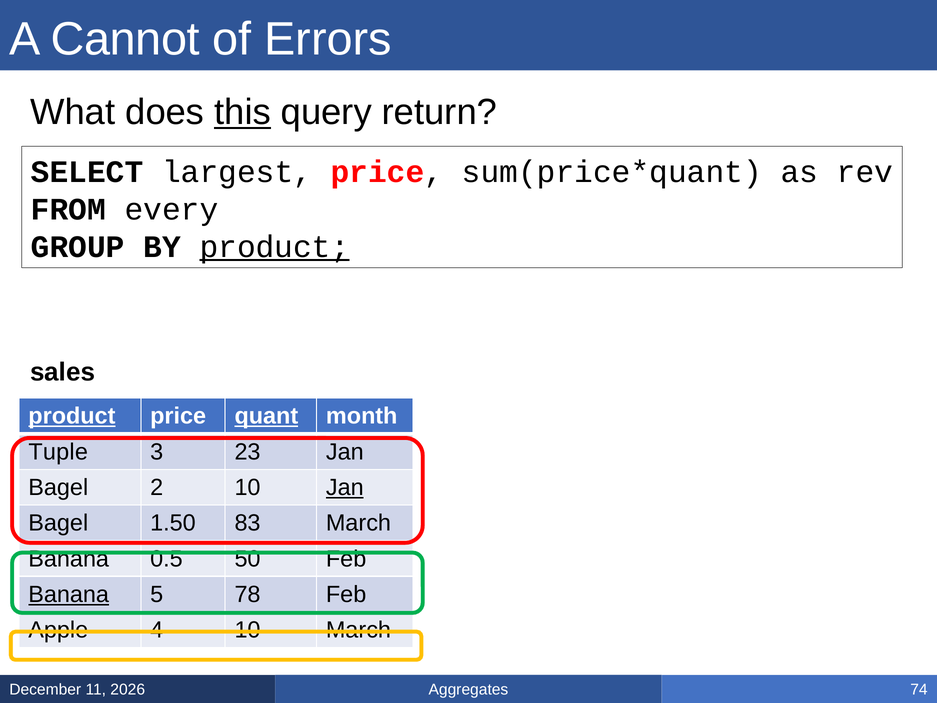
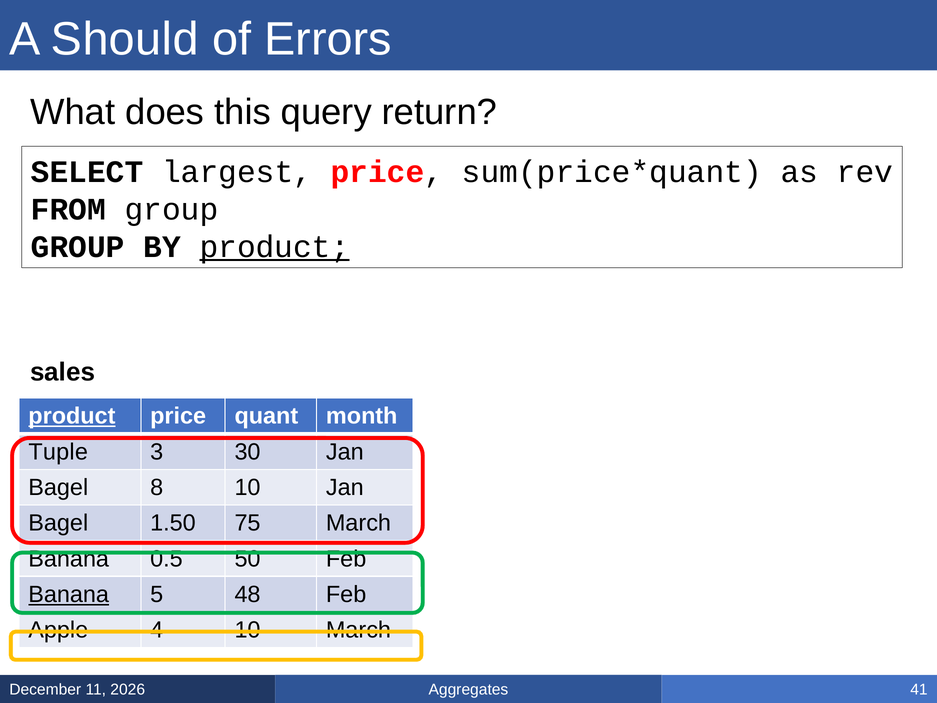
Cannot: Cannot -> Should (125, 39)
this underline: present -> none (242, 112)
FROM every: every -> group (171, 209)
quant underline: present -> none (266, 416)
23: 23 -> 30 (248, 452)
2: 2 -> 8 (157, 487)
Jan underline: present -> none (345, 487)
83: 83 -> 75 (248, 523)
78: 78 -> 48 (248, 594)
74: 74 -> 41 (919, 689)
